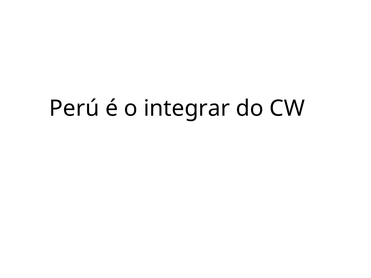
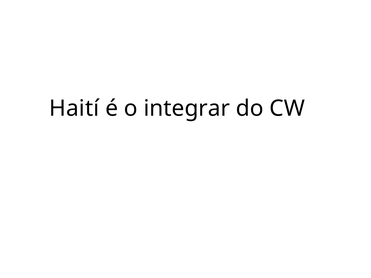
Perú: Perú -> Haití (74, 108)
